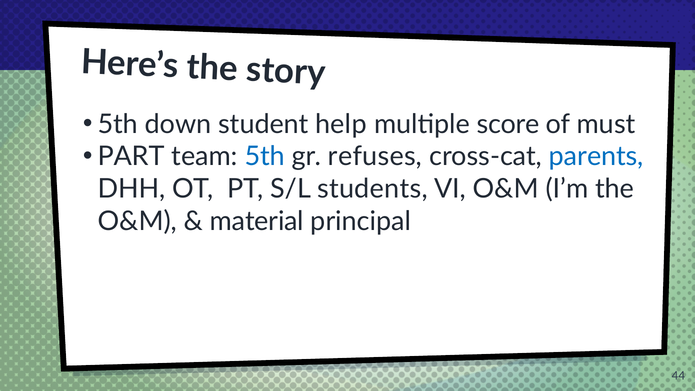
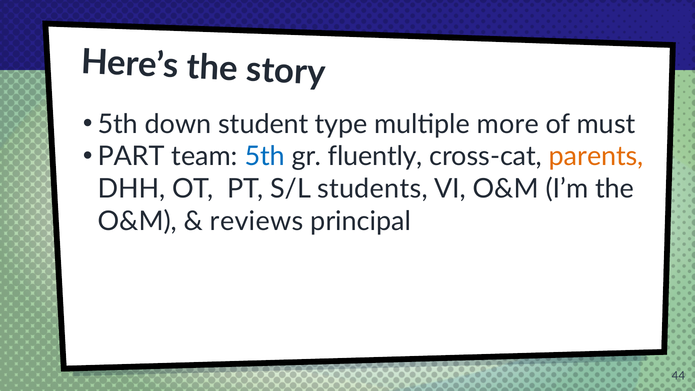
help: help -> type (341, 124)
score: score -> more (508, 124)
refuses: refuses -> fluently (375, 157)
parents colour: blue -> orange (596, 157)
material: material -> reviews (257, 221)
